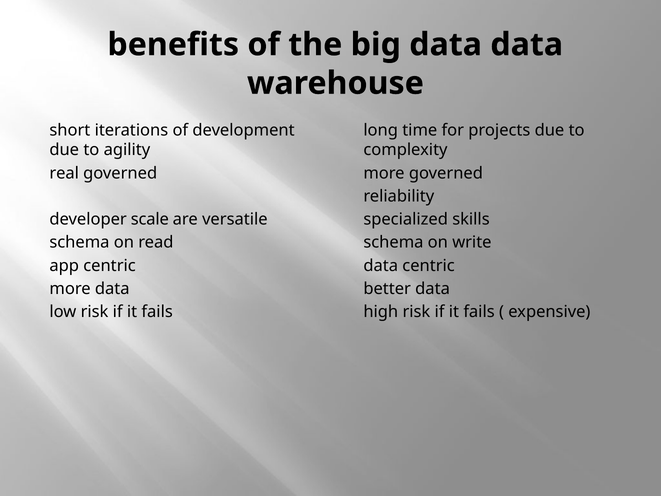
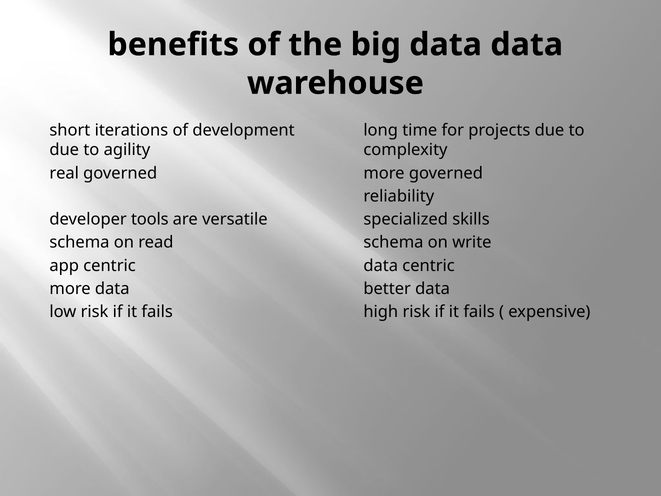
scale: scale -> tools (150, 219)
